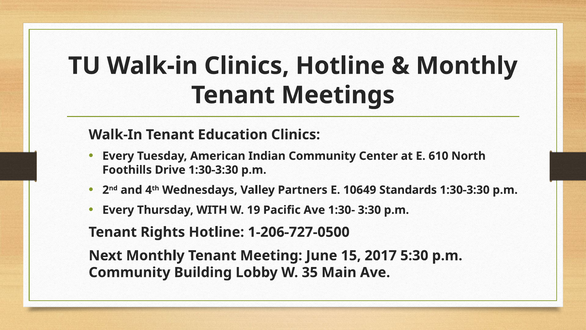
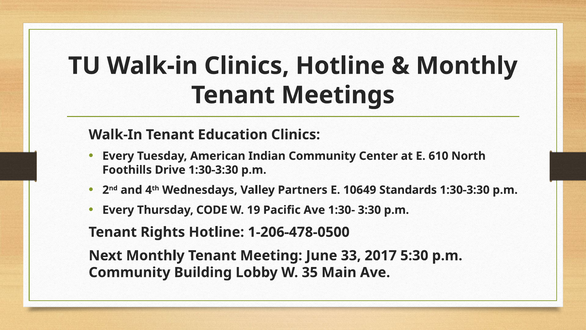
WITH: WITH -> CODE (212, 210)
1-206-727-0500: 1-206-727-0500 -> 1-206-478-0500 (299, 232)
15: 15 -> 33 (351, 255)
